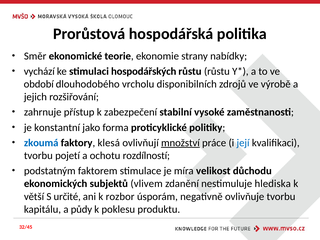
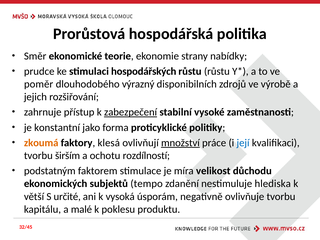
vychází: vychází -> prudce (39, 71)
období: období -> poměr (39, 84)
vrcholu: vrcholu -> výrazný (138, 84)
zabezpečení underline: none -> present (131, 112)
zkoumá colour: blue -> orange (41, 143)
pojetí: pojetí -> širším (68, 156)
vlivem: vlivem -> tempo (147, 184)
rozbor: rozbor -> vysoká (120, 197)
půdy: půdy -> malé (81, 209)
